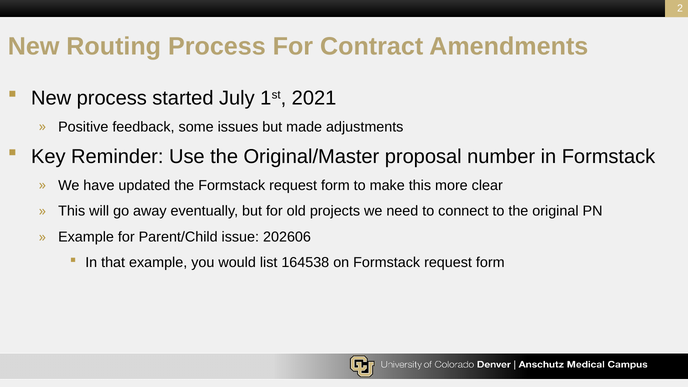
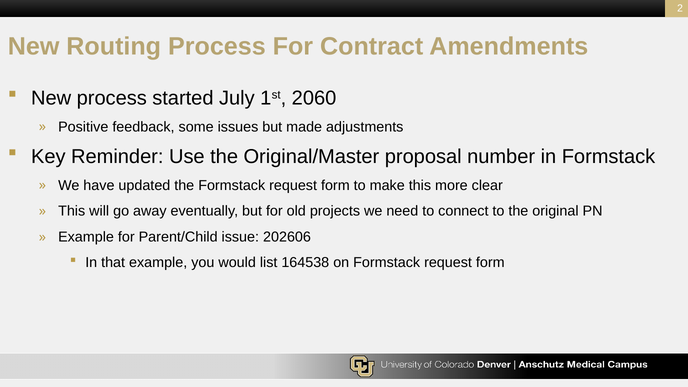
2021: 2021 -> 2060 (314, 98)
